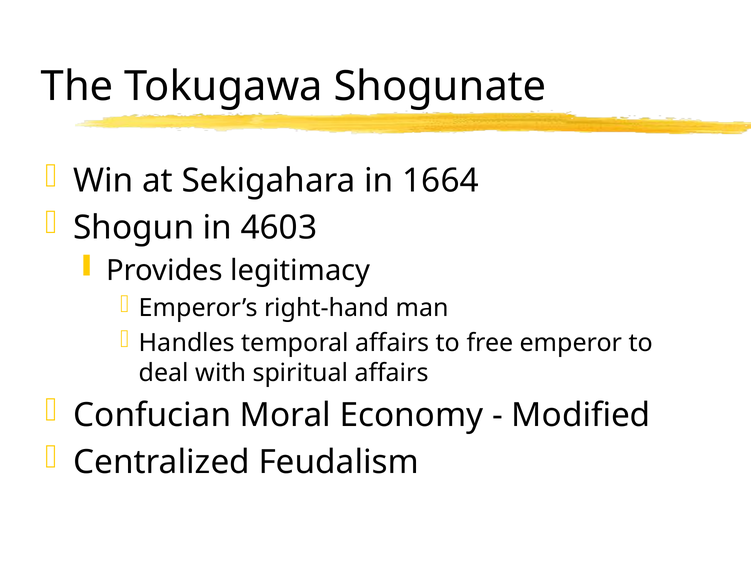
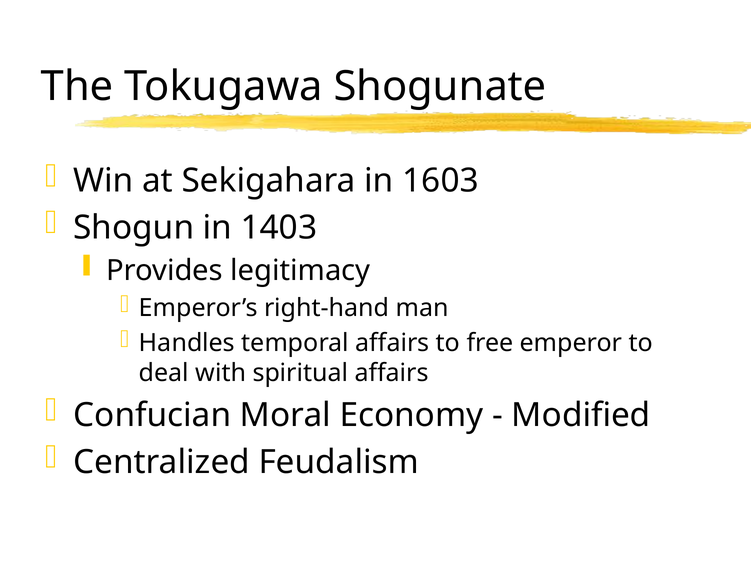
1664: 1664 -> 1603 (441, 181)
4603: 4603 -> 1403 (279, 228)
